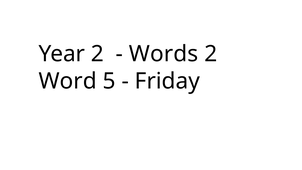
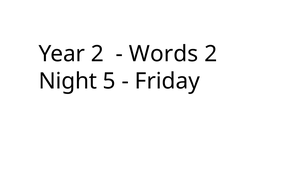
Word: Word -> Night (68, 81)
